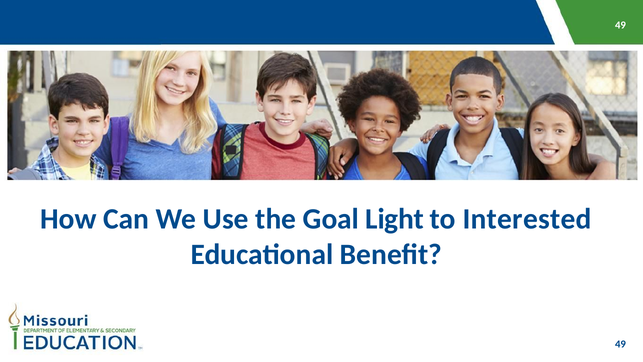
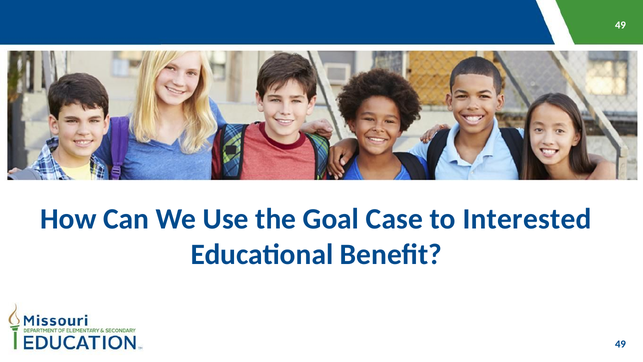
Light: Light -> Case (394, 219)
